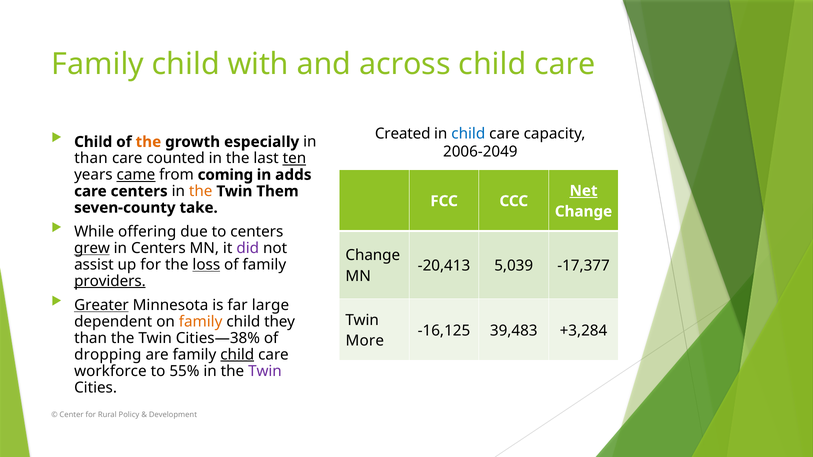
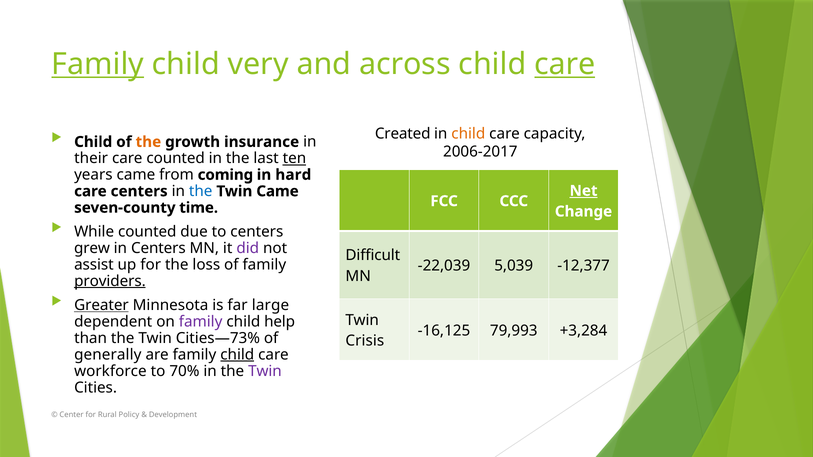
Family underline: none -> present (98, 64)
with: with -> very (258, 64)
care underline: none -> present (565, 64)
child colour: blue -> orange (468, 134)
especially: especially -> insurance (262, 142)
2006-2049: 2006-2049 -> 2006-2017 (480, 152)
than: than -> their (91, 158)
came underline: present -> none (136, 175)
adds: adds -> hard (293, 175)
the colour: orange -> blue (201, 191)
Twin Them: Them -> Came (278, 191)
take: take -> time (199, 208)
While offering: offering -> counted (147, 232)
grew underline: present -> none (92, 248)
Change: Change -> Difficult (373, 256)
loss underline: present -> none (206, 265)
-20,413: -20,413 -> -22,039 (444, 266)
-17,377: -17,377 -> -12,377 (584, 266)
family colour: orange -> purple (201, 322)
they: they -> help (280, 322)
39,483: 39,483 -> 79,993 (514, 331)
Cities—38%: Cities—38% -> Cities—73% (218, 338)
More: More -> Crisis (365, 341)
dropping: dropping -> generally (108, 355)
55%: 55% -> 70% (184, 371)
